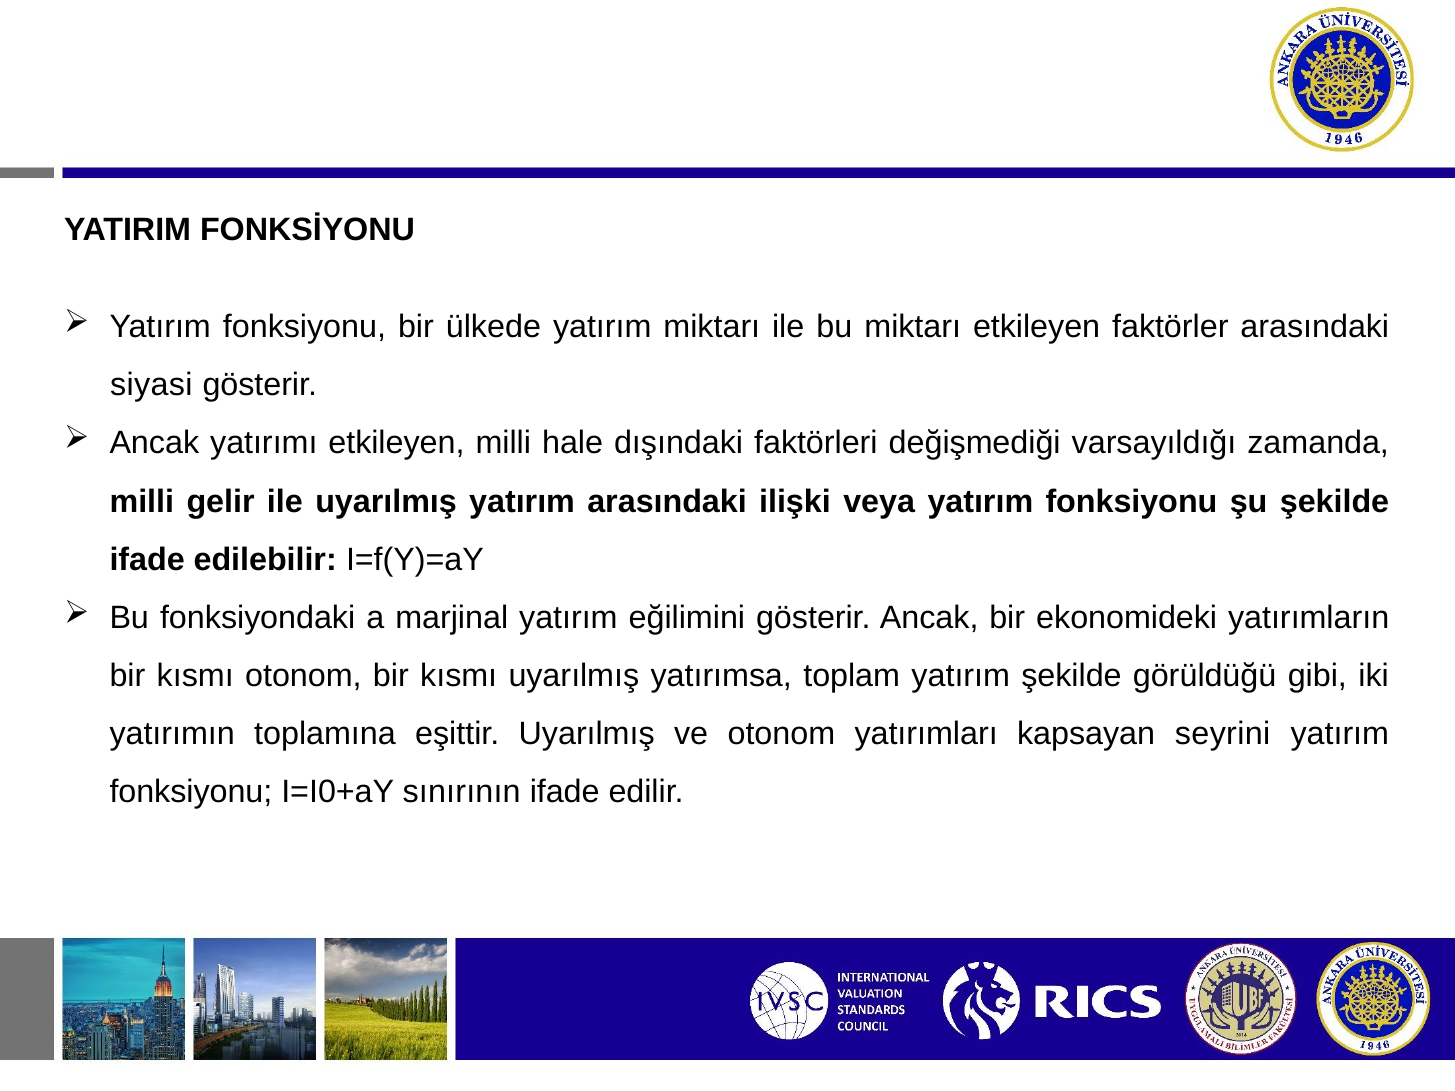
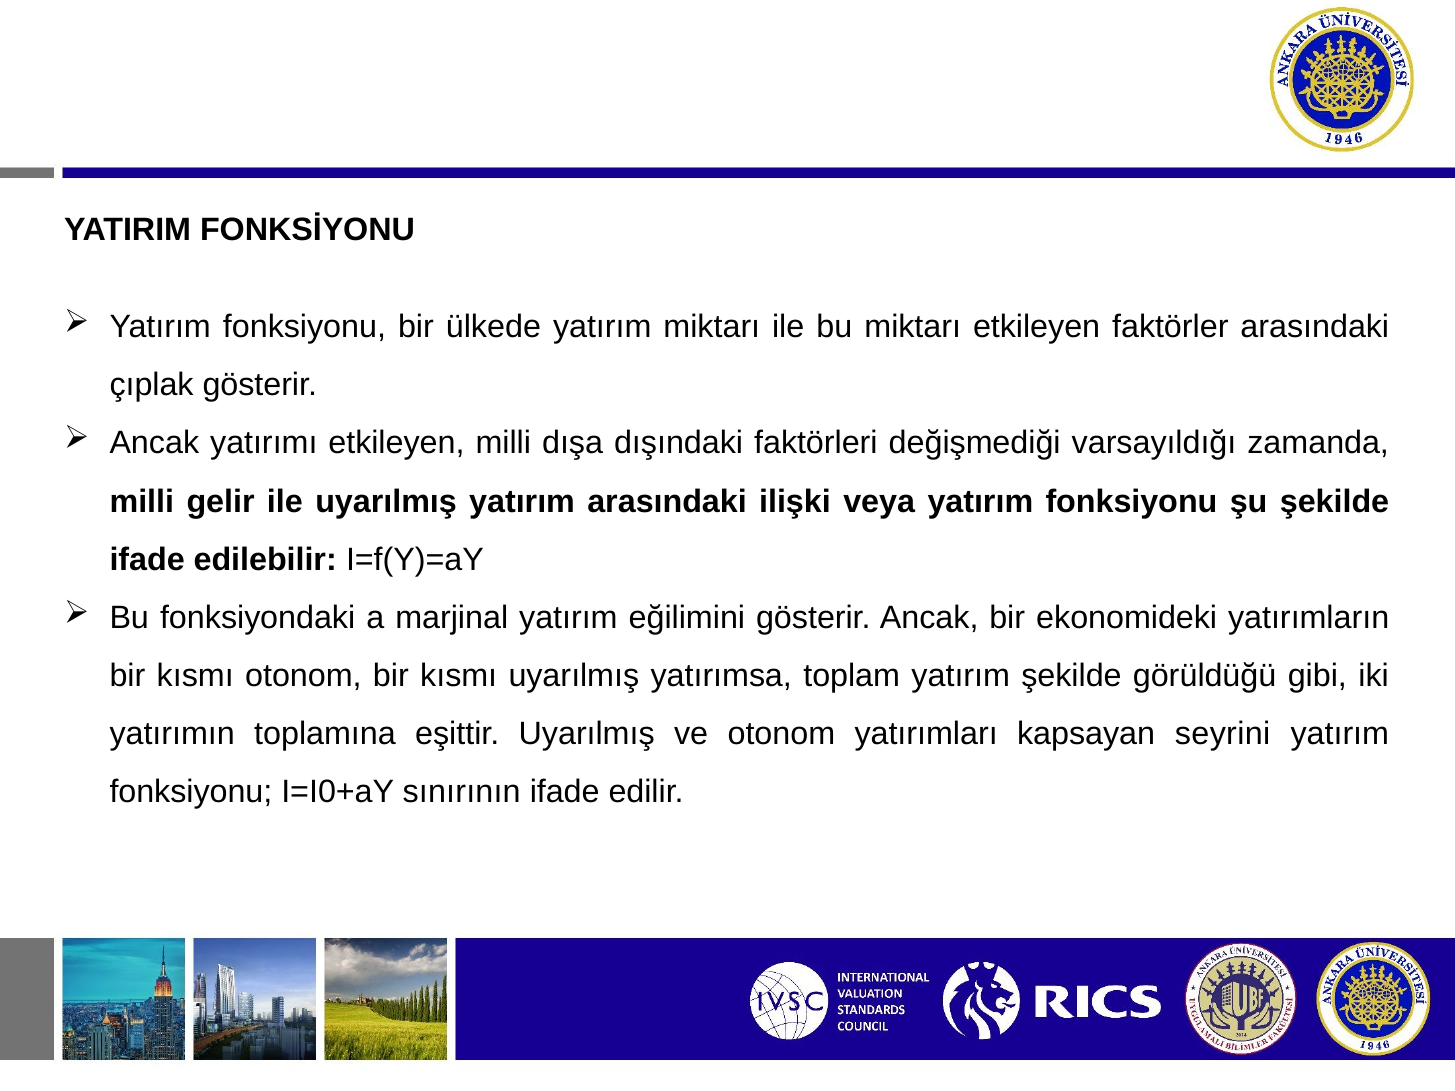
siyasi: siyasi -> çıplak (152, 385)
hale: hale -> dışa (573, 443)
